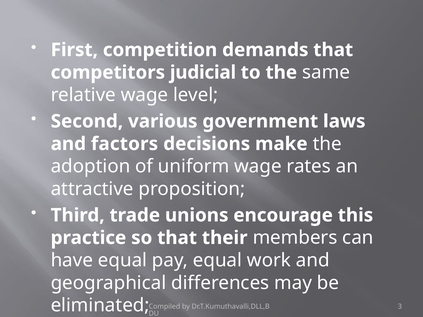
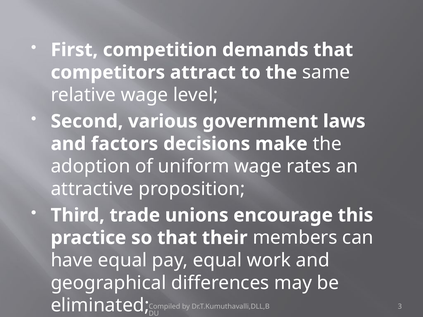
judicial: judicial -> attract (203, 72)
